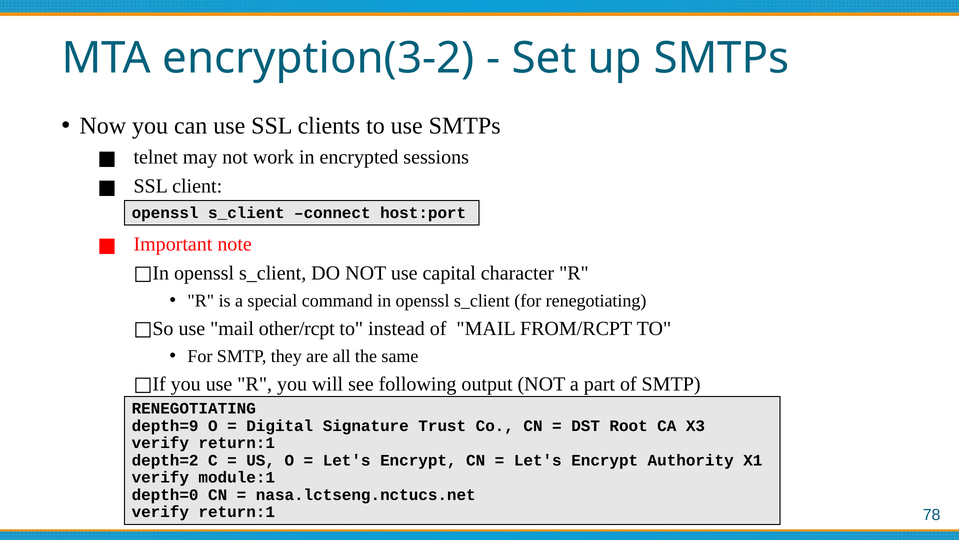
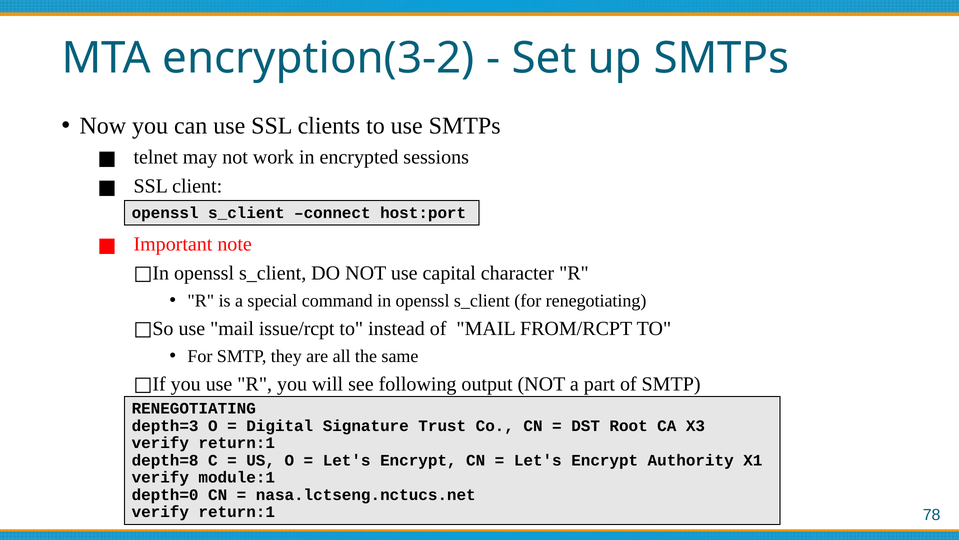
other/rcpt: other/rcpt -> issue/rcpt (297, 328)
depth=9: depth=9 -> depth=3 (165, 425)
depth=2: depth=2 -> depth=8 (165, 460)
